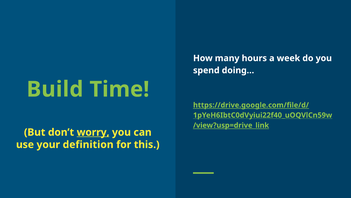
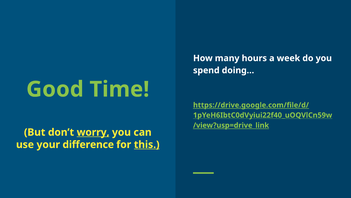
Build: Build -> Good (55, 89)
definition: definition -> difference (88, 144)
this underline: none -> present (147, 144)
